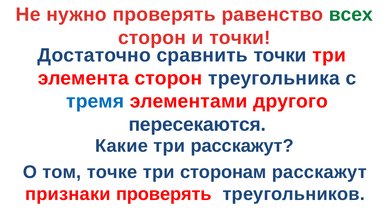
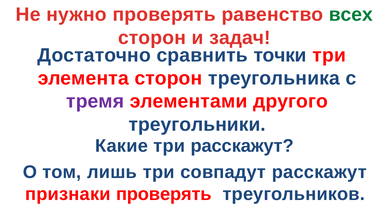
и точки: точки -> задач (240, 38)
тремя colour: blue -> purple (95, 101)
пересекаются: пересекаются -> треугольники (197, 124)
точке: точке -> лишь (112, 172)
сторонам: сторонам -> совпадут (223, 172)
